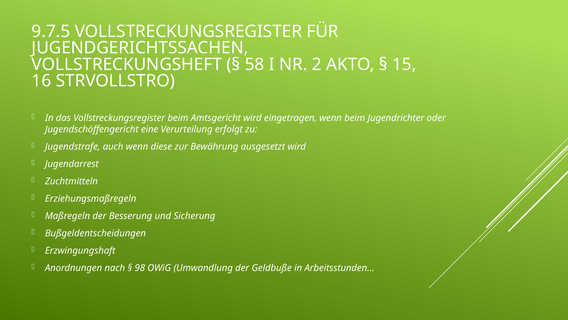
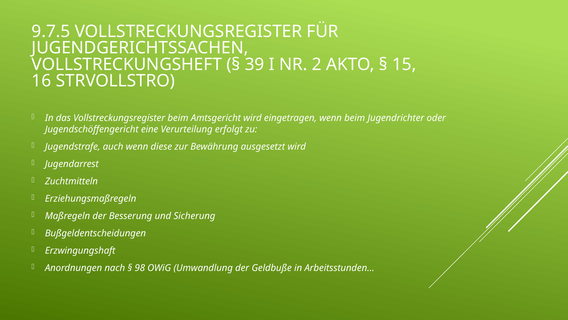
58: 58 -> 39 (255, 64)
